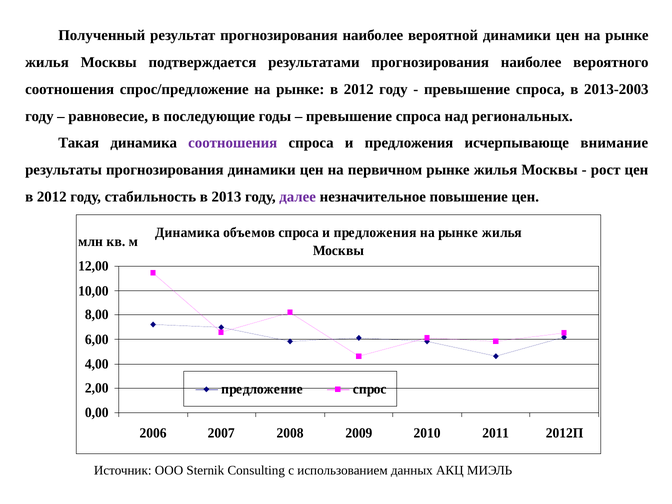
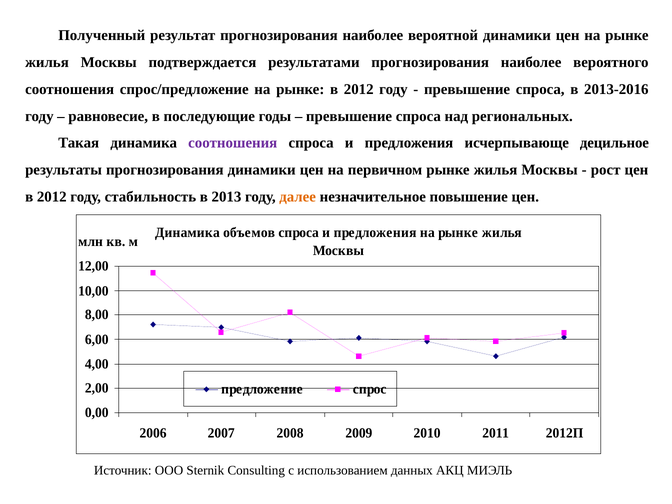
2013-2003: 2013-2003 -> 2013-2016 (616, 89)
внимание: внимание -> децильное (614, 143)
далее colour: purple -> orange (298, 197)
